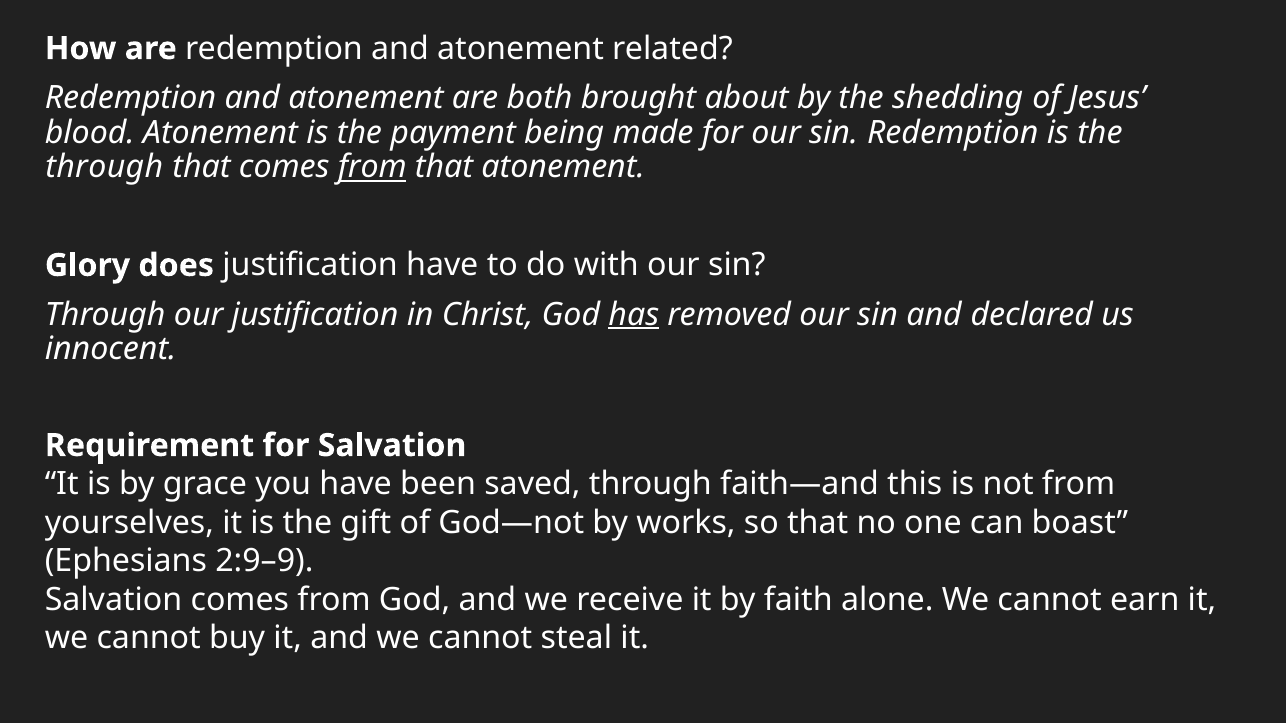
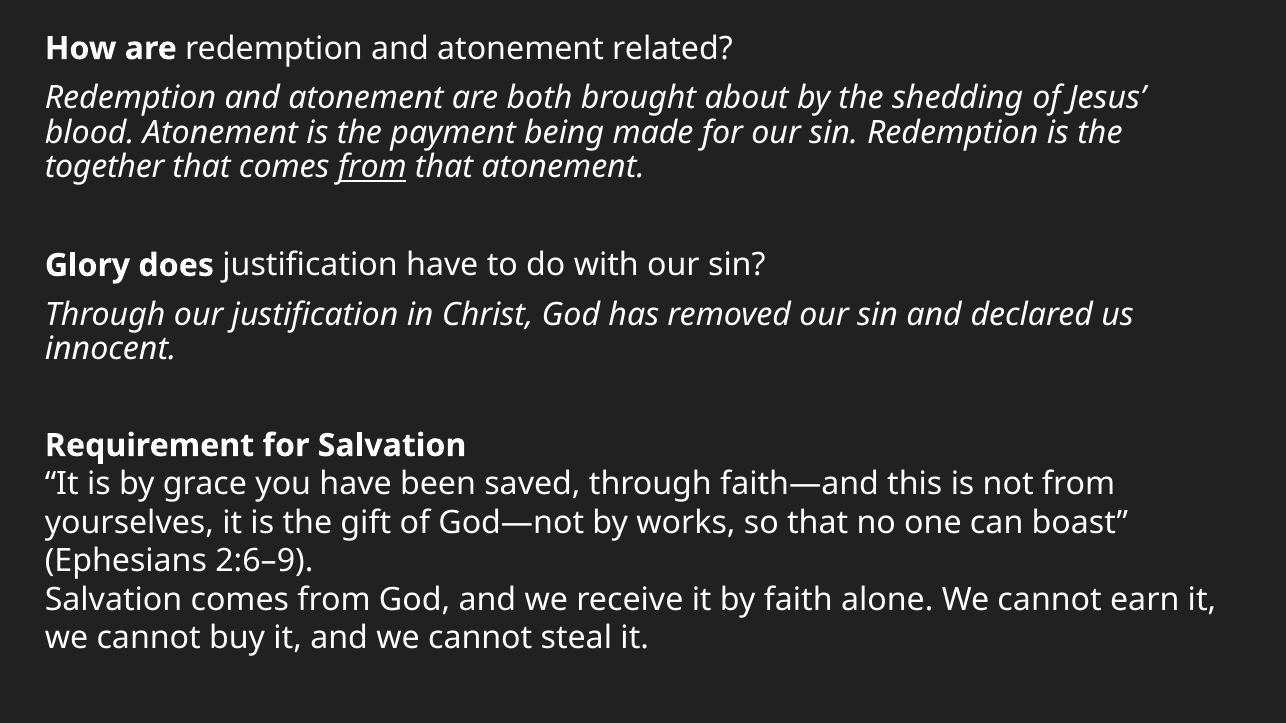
through: through -> together (105, 167)
has underline: present -> none (634, 315)
2:9–9: 2:9–9 -> 2:6–9 (264, 561)
